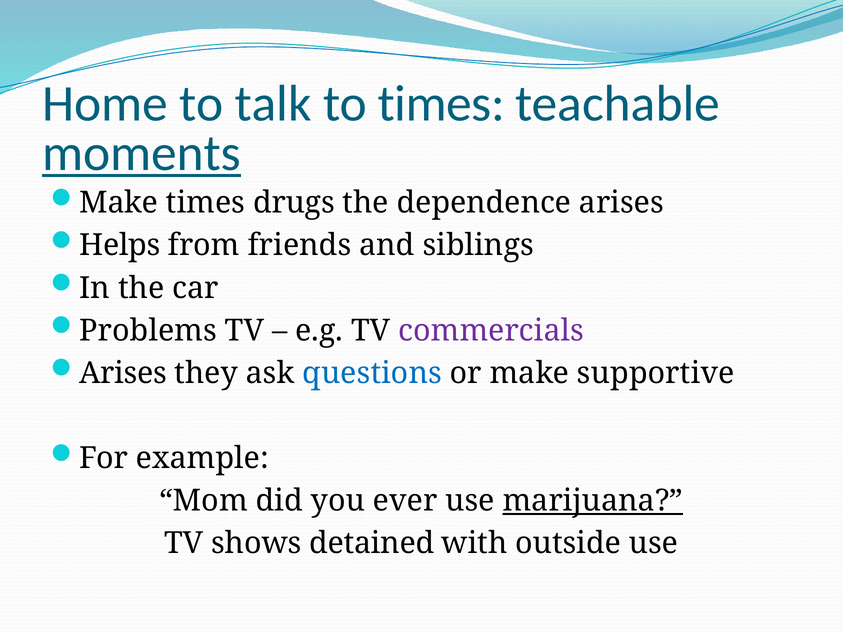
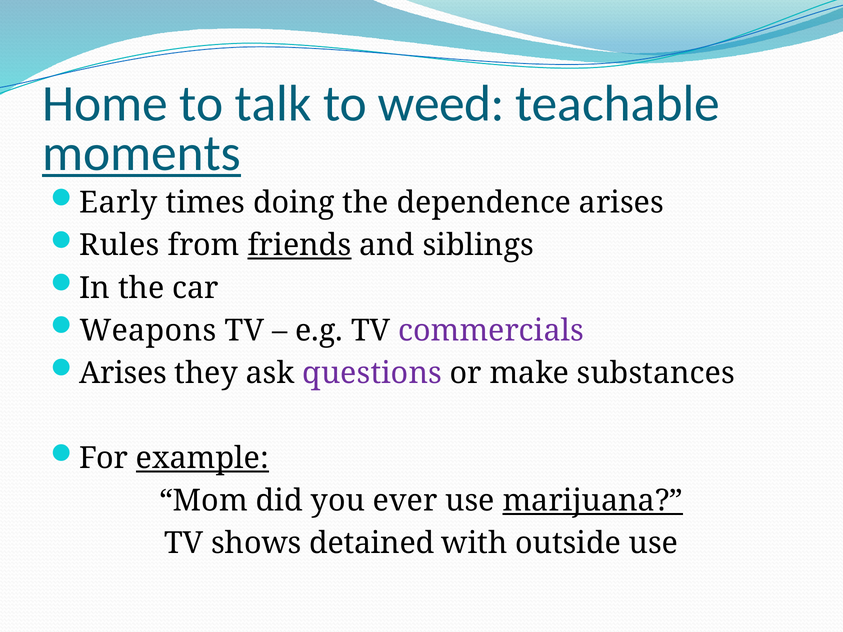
to times: times -> weed (441, 104)
Make: Make -> Early (119, 203)
drugs: drugs -> doing (294, 203)
Helps: Helps -> Rules (119, 246)
friends underline: none -> present (300, 246)
Problems: Problems -> Weapons (148, 331)
questions colour: blue -> purple (372, 373)
supportive: supportive -> substances (656, 373)
example underline: none -> present (202, 458)
